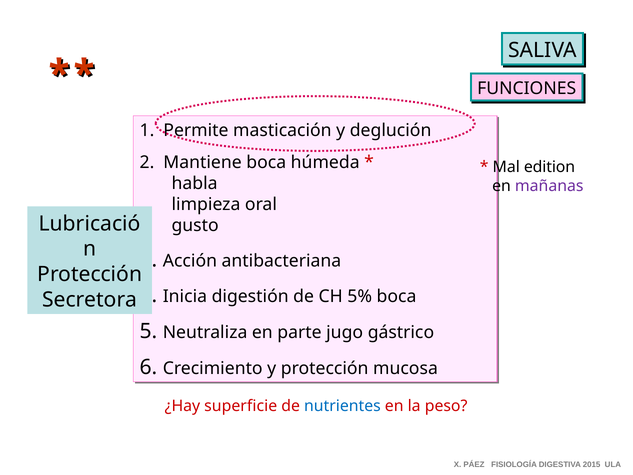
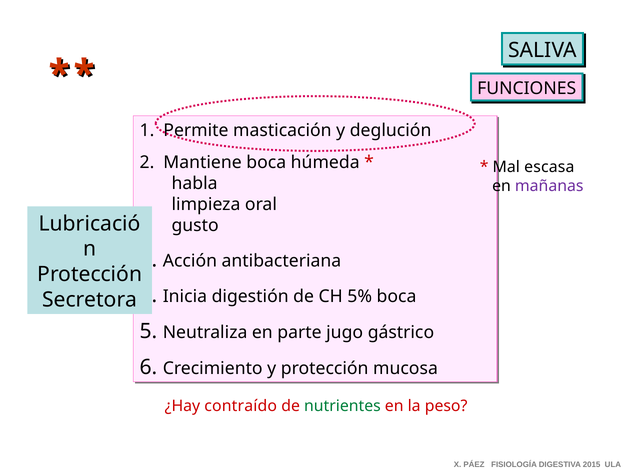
edition: edition -> escasa (549, 167)
superficie: superficie -> contraído (241, 406)
nutrientes colour: blue -> green (342, 406)
